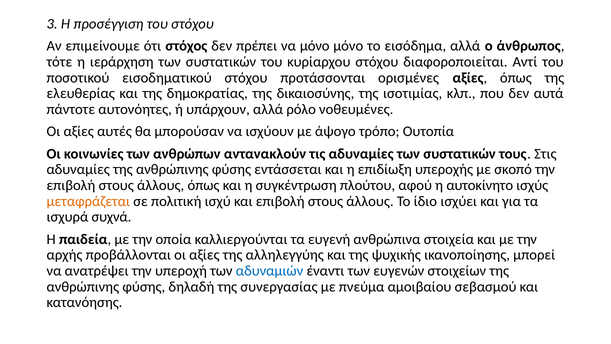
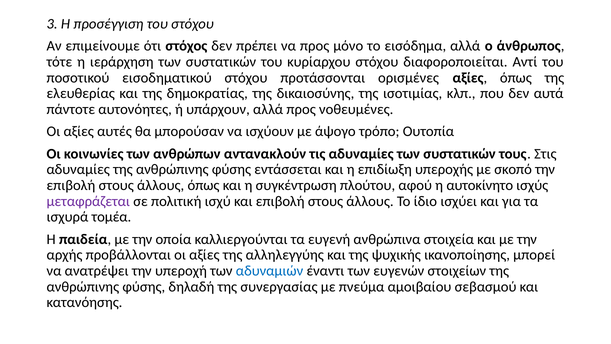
να μόνο: μόνο -> προς (315, 46)
αλλά ρόλο: ρόλο -> προς (301, 109)
μεταφράζεται colour: orange -> purple (88, 201)
συχνά: συχνά -> τομέα (111, 217)
